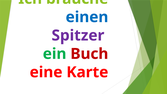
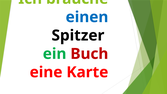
Spitzer colour: purple -> black (78, 35)
